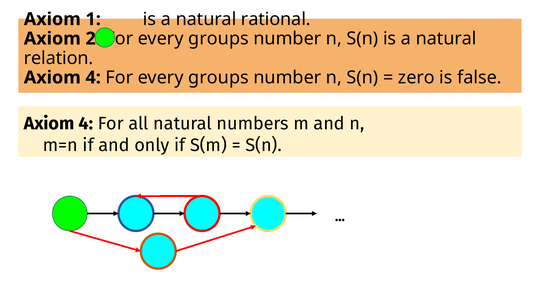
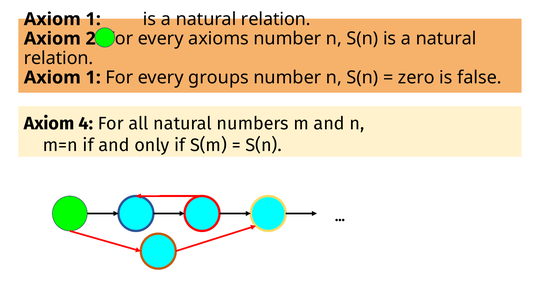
rational: rational -> relation (276, 19)
groups: groups -> axioms (219, 39)
4: 4 -> 1 (93, 77)
